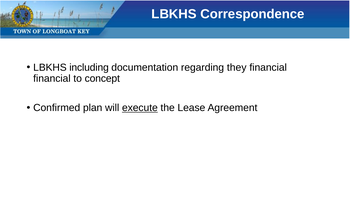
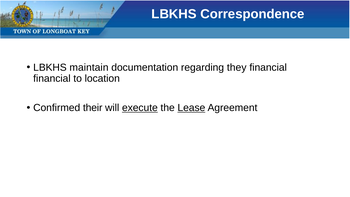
including: including -> maintain (89, 67)
concept: concept -> location (102, 78)
plan: plan -> their (93, 108)
Lease underline: none -> present (191, 108)
